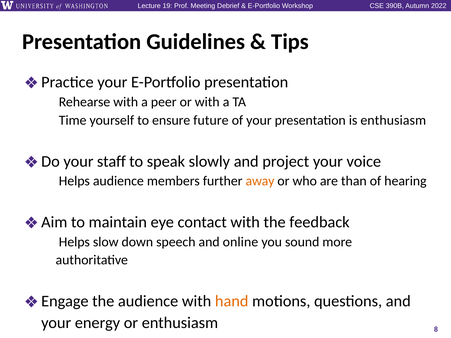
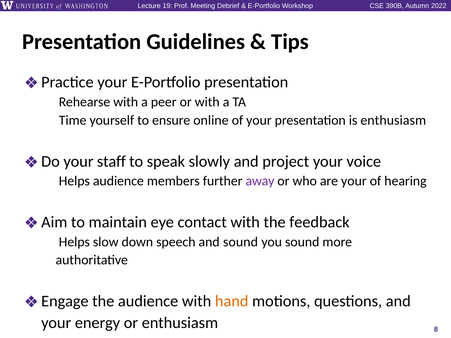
future: future -> online (211, 120)
away colour: orange -> purple (260, 181)
are than: than -> your (354, 181)
and online: online -> sound (240, 242)
